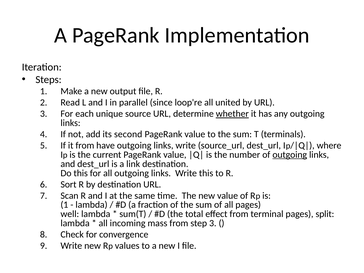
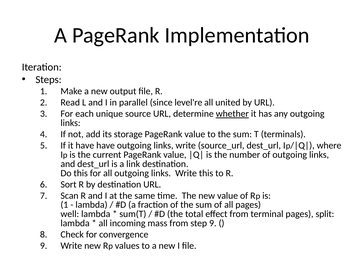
loop're: loop're -> level're (188, 103)
second: second -> storage (128, 134)
it from: from -> have (85, 145)
outgoing underline: present -> none (290, 155)
step 3: 3 -> 9 (213, 223)
